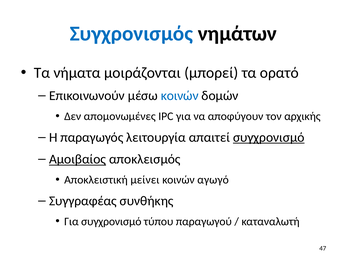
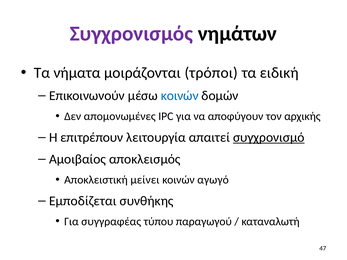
Συγχρονισμός colour: blue -> purple (131, 34)
μπορεί: μπορεί -> τρόποι (211, 73)
ορατό: ορατό -> ειδική (279, 73)
παραγωγός: παραγωγός -> επιτρέπουν (92, 137)
Αμοιβαίος underline: present -> none (78, 159)
Συγγραφέας: Συγγραφέας -> Εμποδίζεται (83, 201)
Για συγχρονισμό: συγχρονισμό -> συγγραφέας (111, 222)
